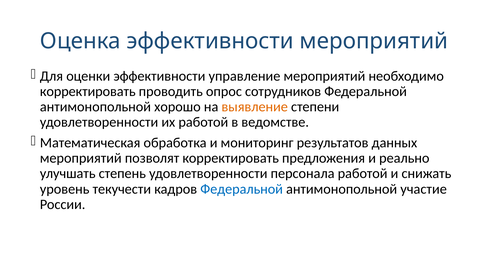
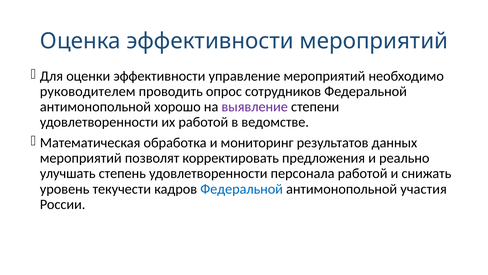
корректировать: корректировать -> руководителем (88, 91)
выявление colour: orange -> purple (255, 107)
участие: участие -> участия (424, 189)
